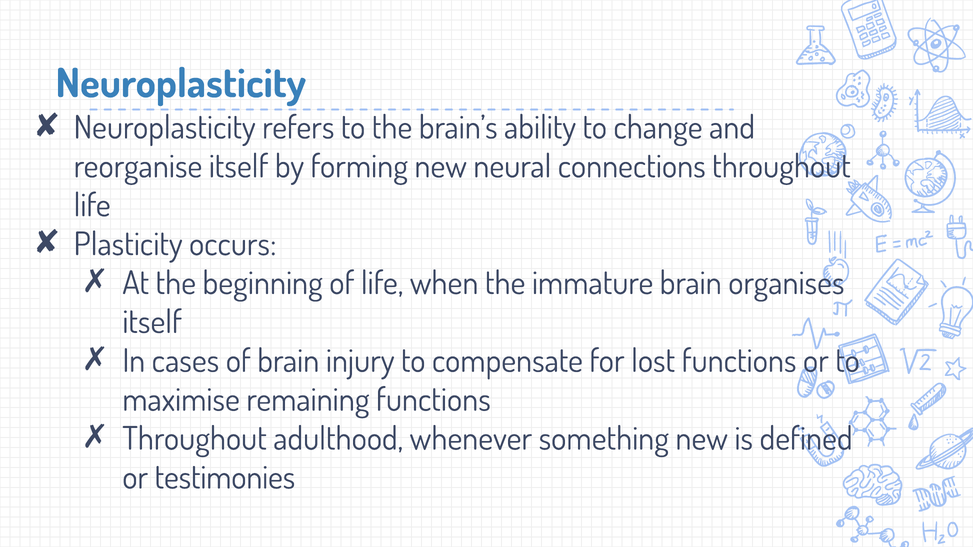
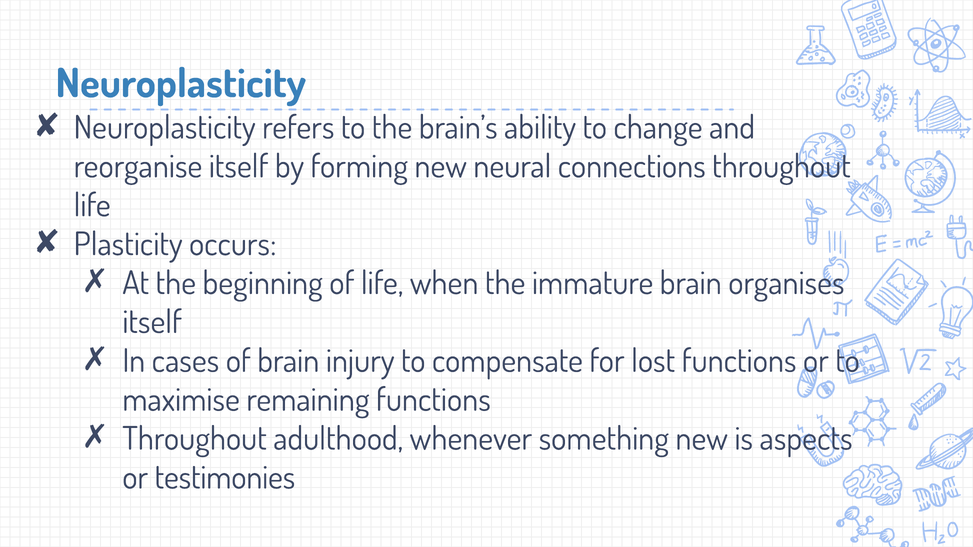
defined: defined -> aspects (806, 439)
